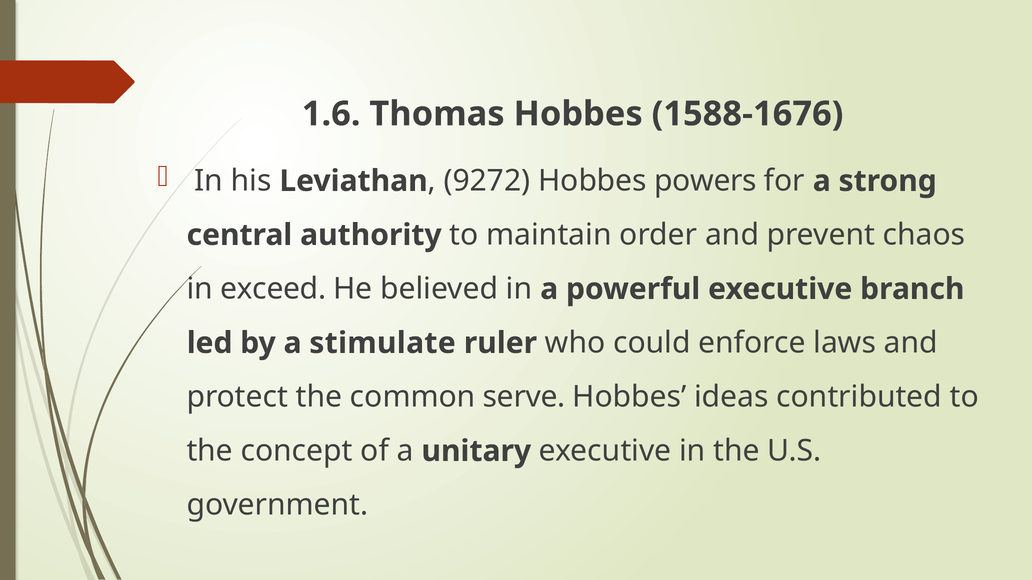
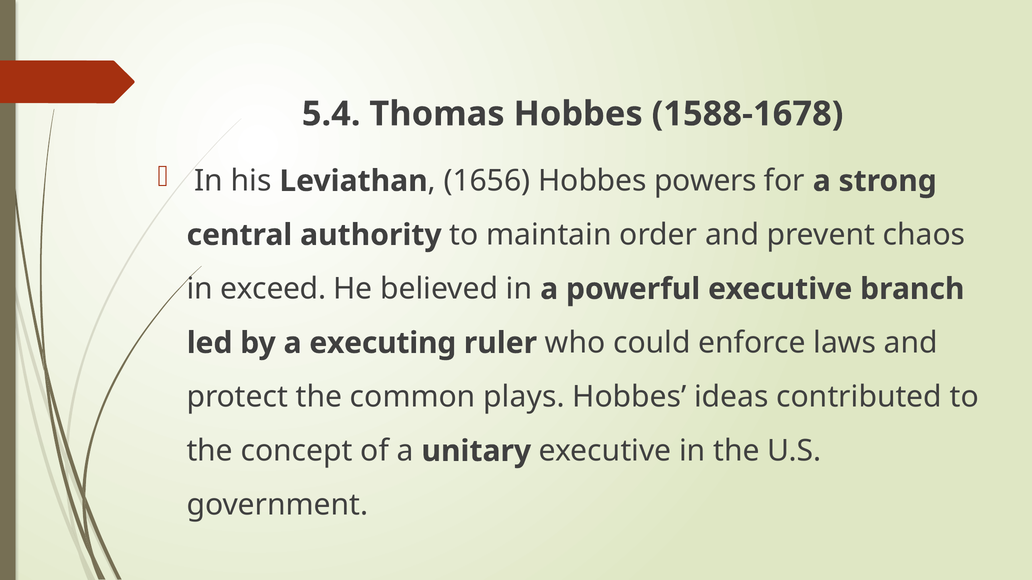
1.6: 1.6 -> 5.4 (331, 114)
1588-1676: 1588-1676 -> 1588-1678 (748, 114)
9272: 9272 -> 1656 (487, 181)
stimulate: stimulate -> executing (383, 343)
serve: serve -> plays (524, 397)
